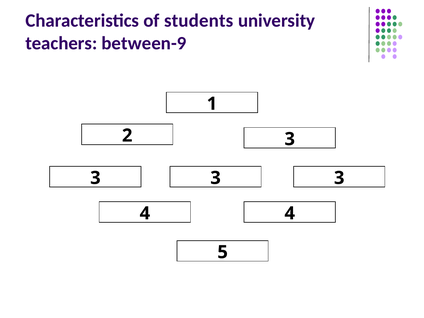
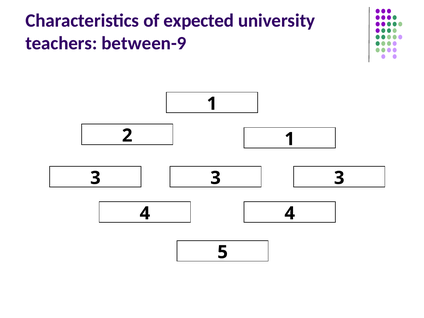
students: students -> expected (199, 21)
2 3: 3 -> 1 (290, 139)
